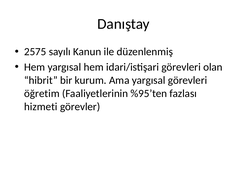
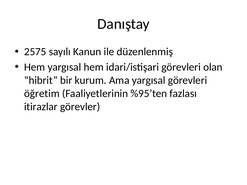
hizmeti: hizmeti -> itirazlar (41, 107)
